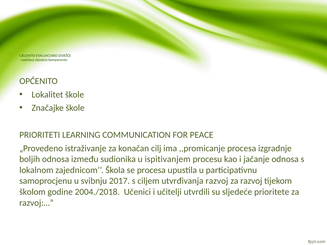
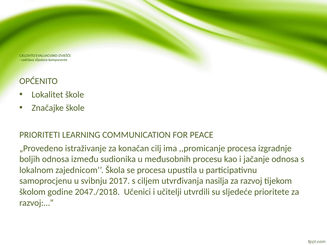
ispitivanjem: ispitivanjem -> međusobnih (168, 159)
utvrđivanja razvoj: razvoj -> nasilja (217, 181)
2004./2018: 2004./2018 -> 2047./2018 (97, 192)
